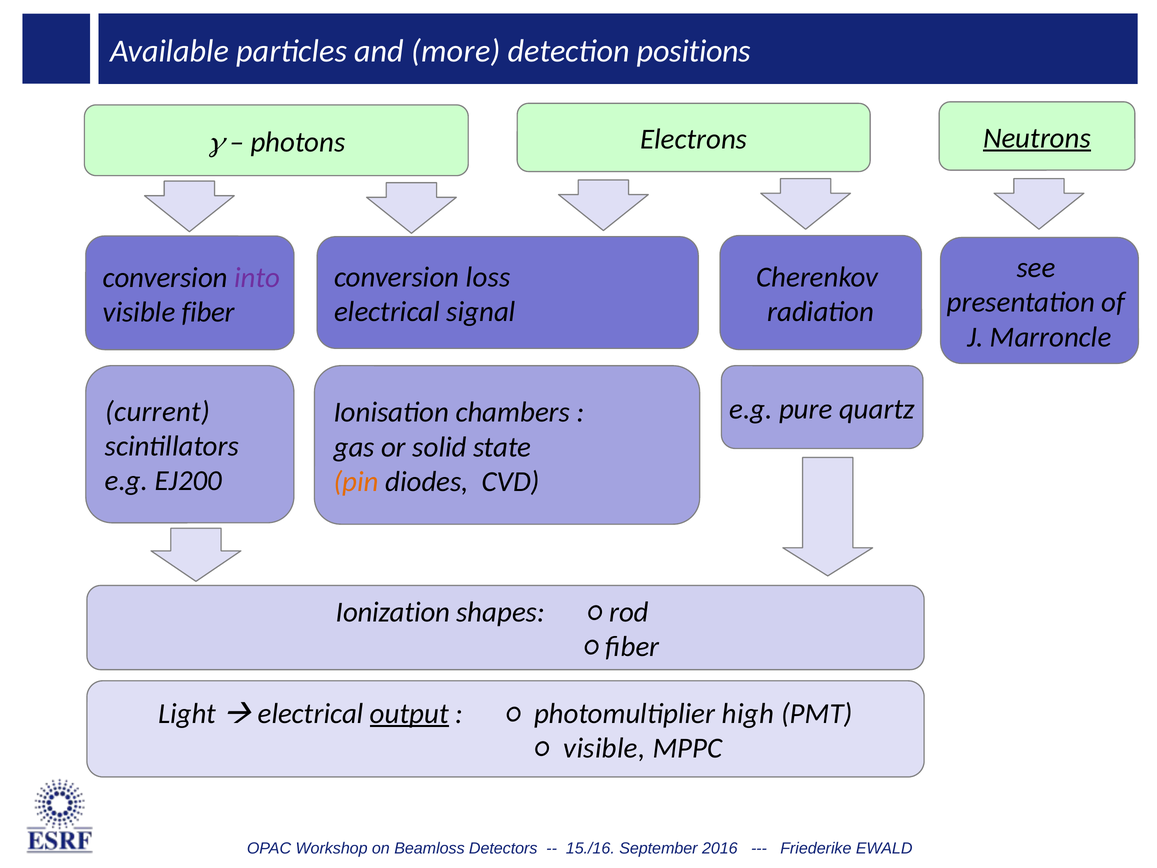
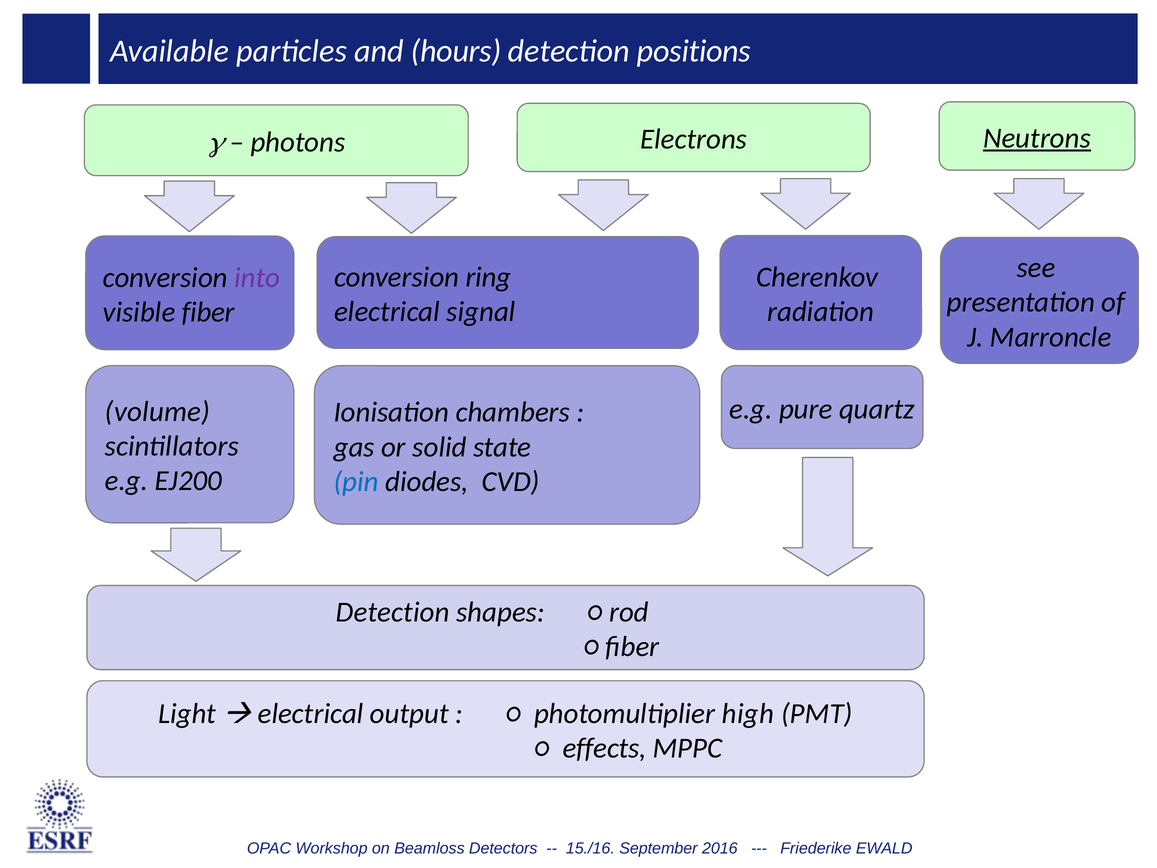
more: more -> hours (456, 51)
loss: loss -> ring (488, 277)
current: current -> volume (158, 411)
pin colour: orange -> blue (356, 482)
Ionization: Ionization -> Detection (393, 612)
output underline: present -> none (409, 713)
visible: visible -> effects (605, 748)
